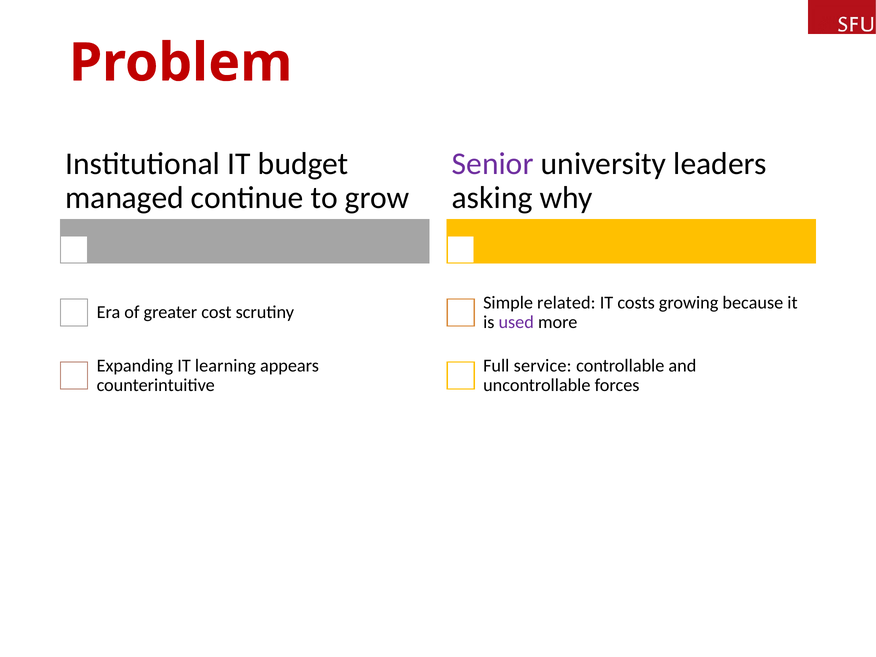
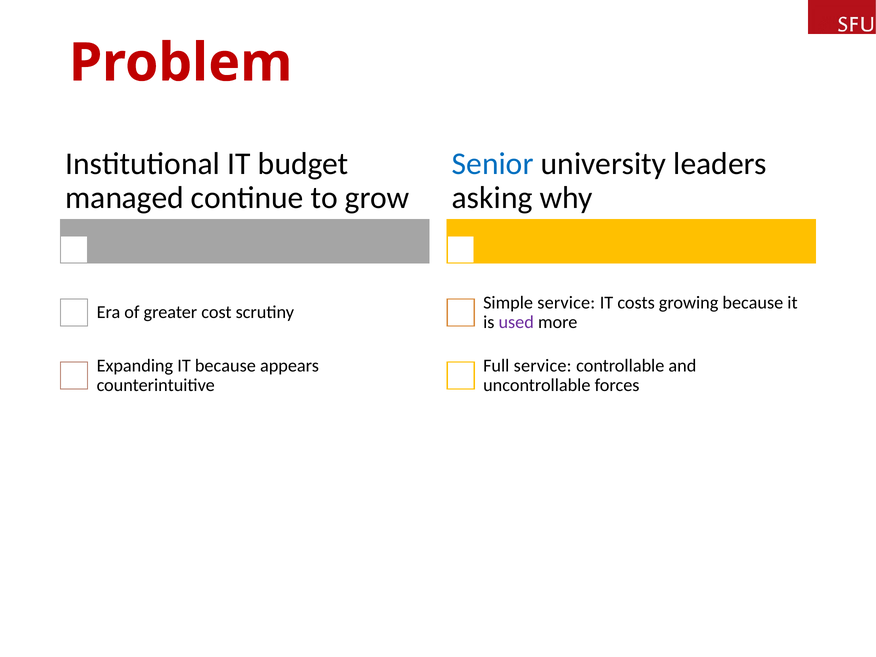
Senior colour: purple -> blue (493, 164)
Simple related: related -> service (566, 303)
IT learning: learning -> because (225, 366)
